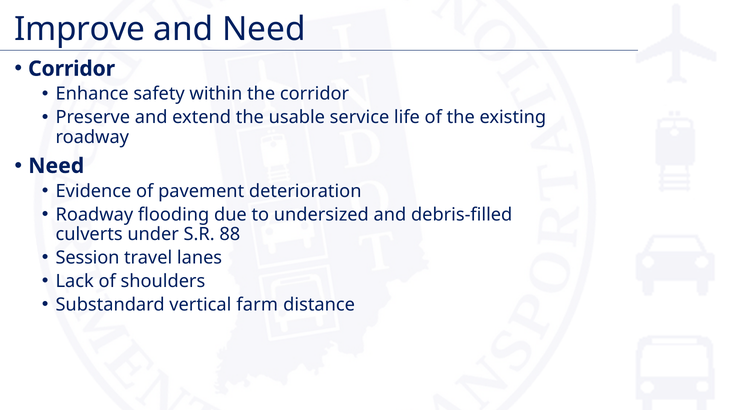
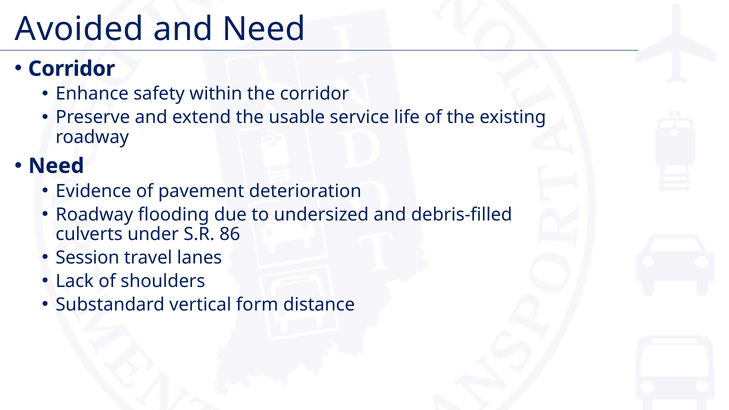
Improve: Improve -> Avoided (79, 29)
88: 88 -> 86 (230, 234)
farm: farm -> form (257, 305)
